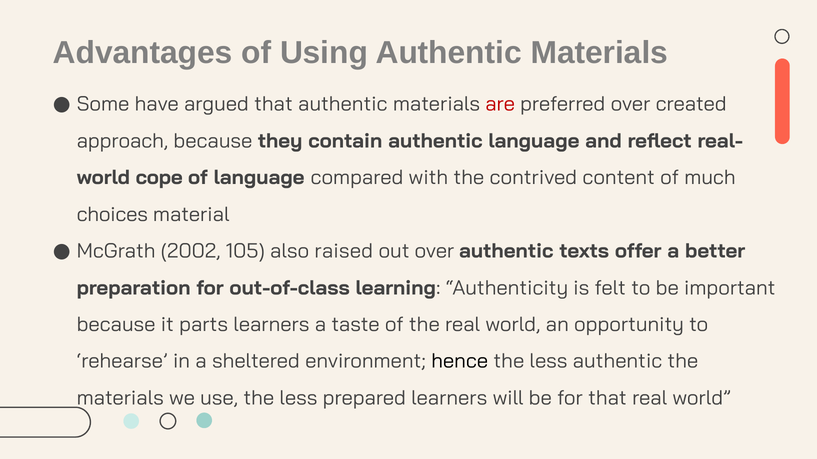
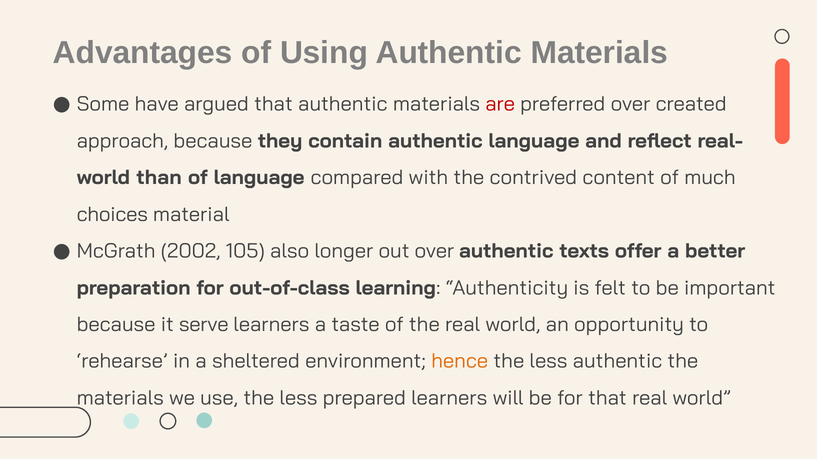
cope: cope -> than (159, 178)
raised: raised -> longer (344, 251)
parts: parts -> serve (204, 325)
hence colour: black -> orange (460, 362)
